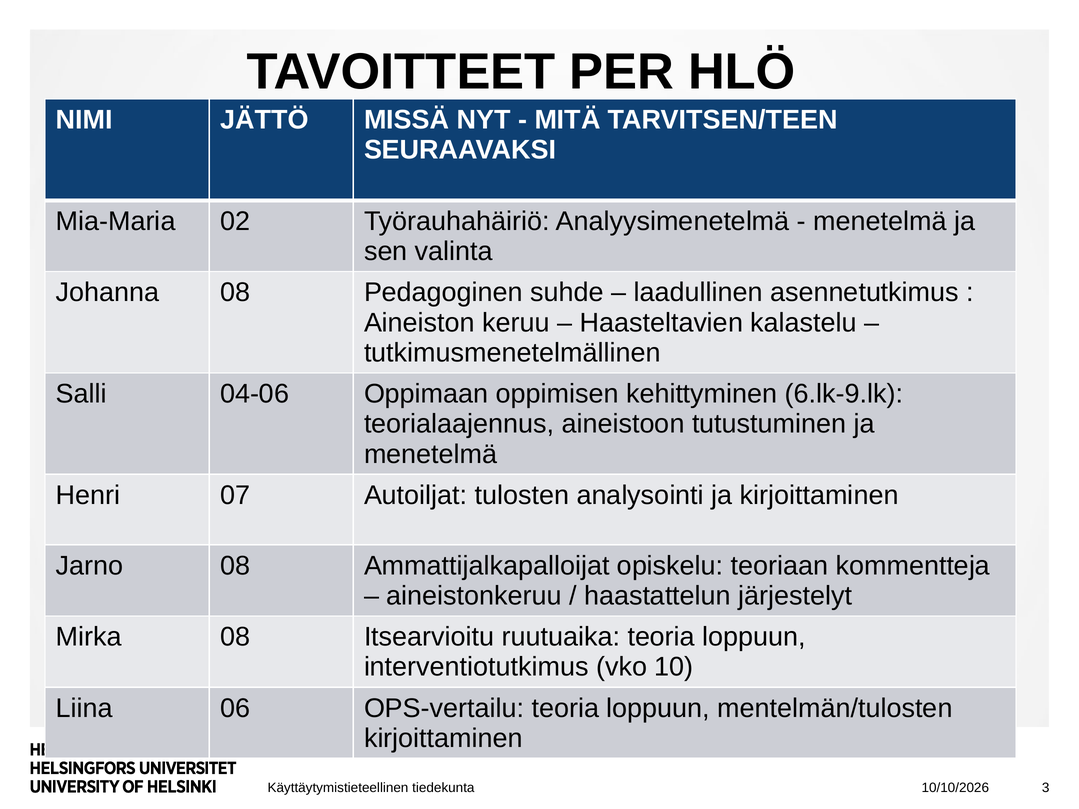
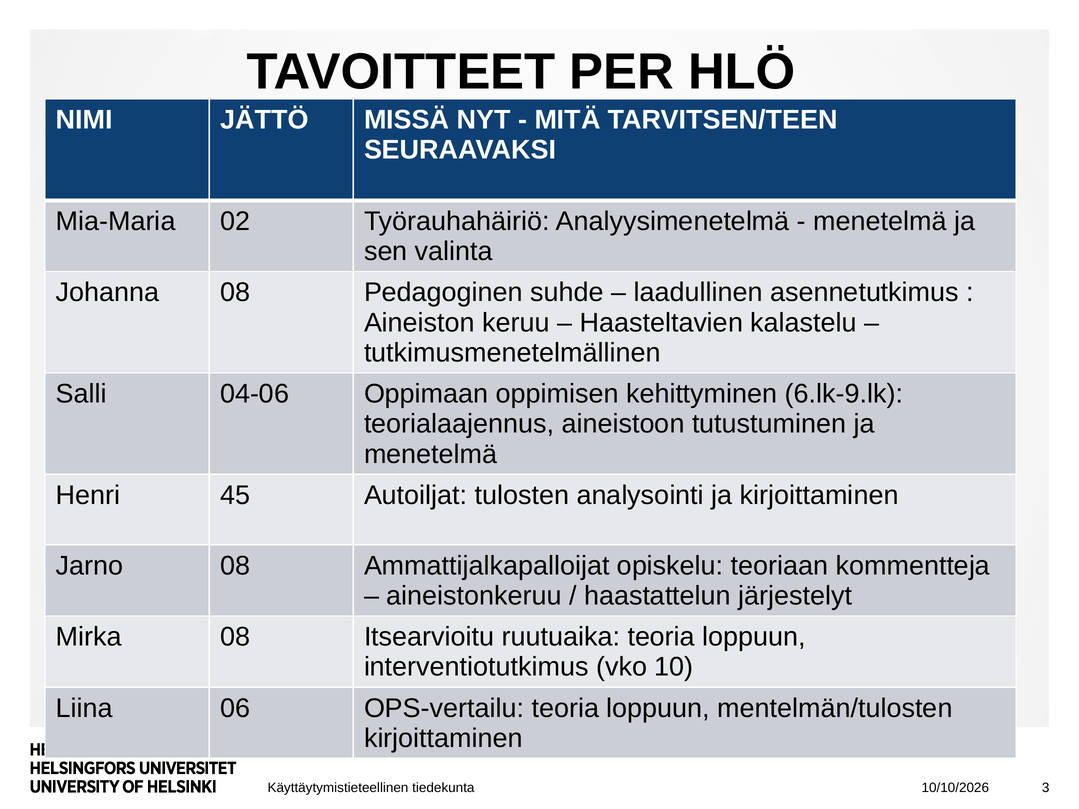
07: 07 -> 45 (235, 495)
